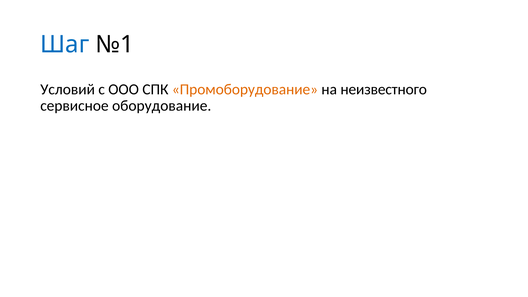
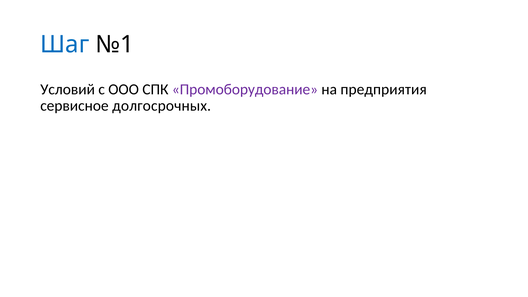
Промоборудование colour: orange -> purple (245, 89)
неизвестного: неизвестного -> предприятия (384, 89)
оборудование: оборудование -> долгосрочных (162, 106)
